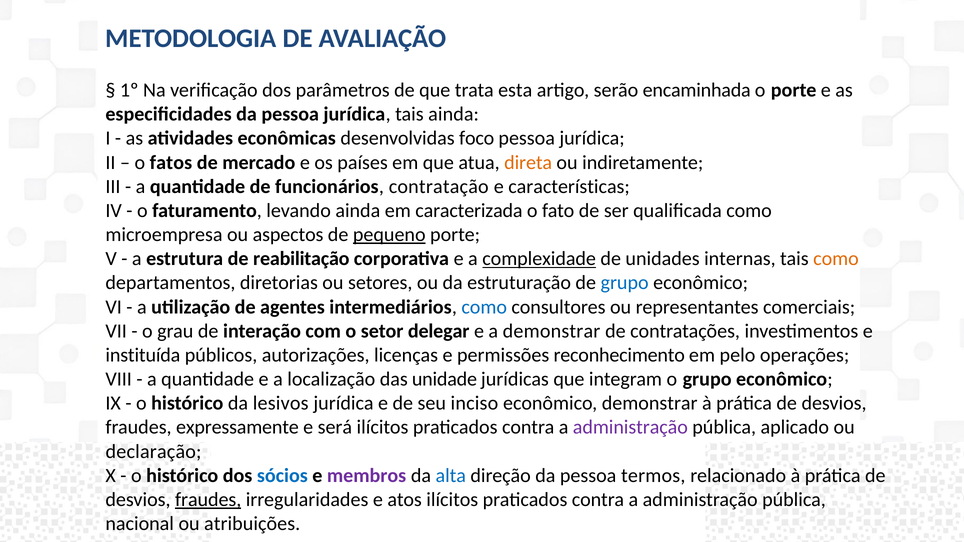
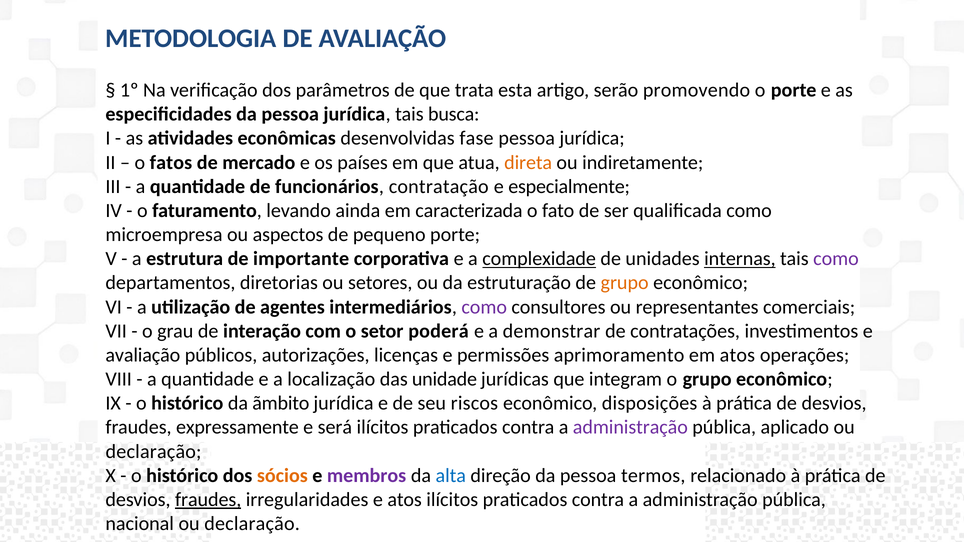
encaminhada: encaminhada -> promovendo (696, 90)
tais ainda: ainda -> busca (454, 114)
foco: foco -> fase (476, 138)
características: características -> especialmente (569, 187)
pequeno underline: present -> none (389, 235)
reabilitação: reabilitação -> importante (301, 259)
internas underline: none -> present (740, 259)
como colour: orange -> purple (836, 259)
grupo colour: blue -> orange (625, 283)
como colour: blue -> purple (484, 307)
delegar: delegar -> poderá (438, 331)
instituída: instituída -> avaliação (143, 355)
reconhecimento: reconhecimento -> aprimoramento (619, 355)
em pelo: pelo -> atos (737, 355)
lesivos: lesivos -> ãmbito (281, 403)
inciso: inciso -> riscos (474, 403)
econômico demonstrar: demonstrar -> disposições (650, 403)
sócios colour: blue -> orange (282, 476)
nacional ou atribuições: atribuições -> declaração (252, 524)
